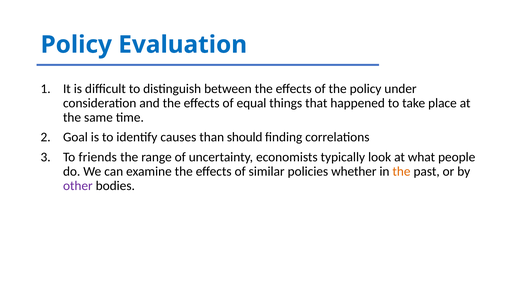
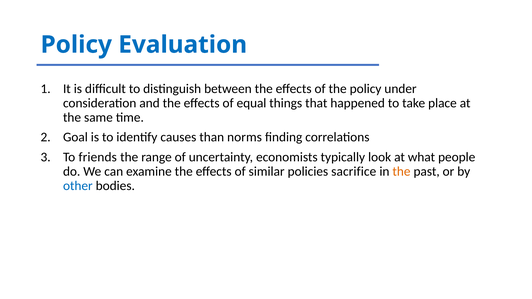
should: should -> norms (245, 137)
whether: whether -> sacrifice (354, 172)
other colour: purple -> blue (78, 186)
